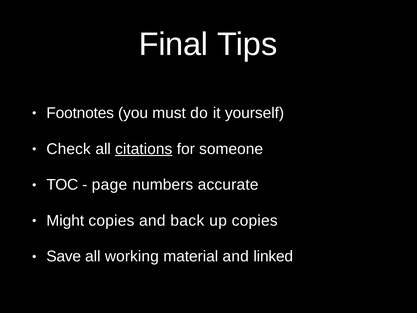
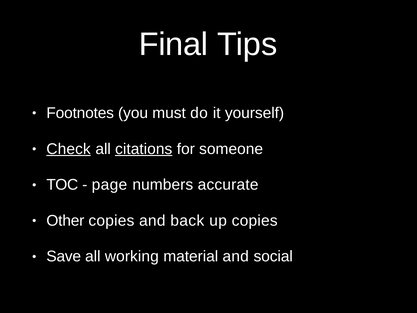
Check underline: none -> present (69, 149)
Might: Might -> Other (65, 220)
linked: linked -> social (273, 256)
